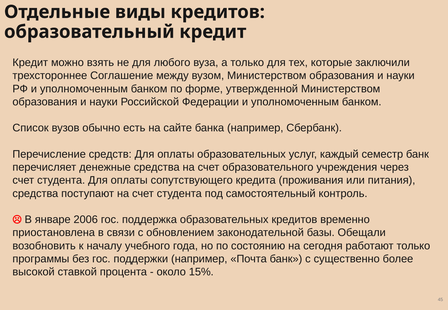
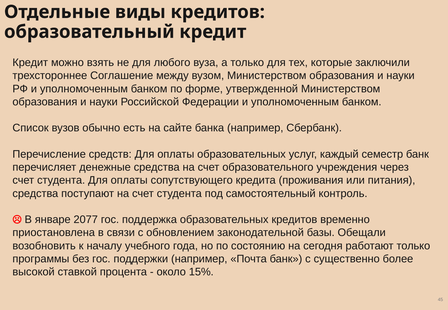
2006: 2006 -> 2077 (86, 220)
